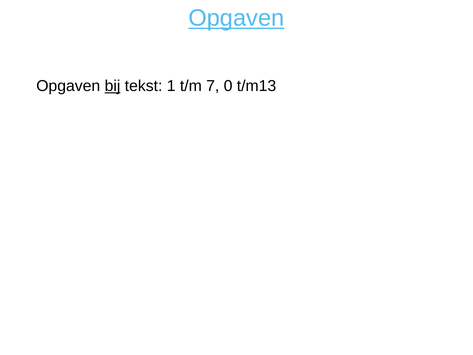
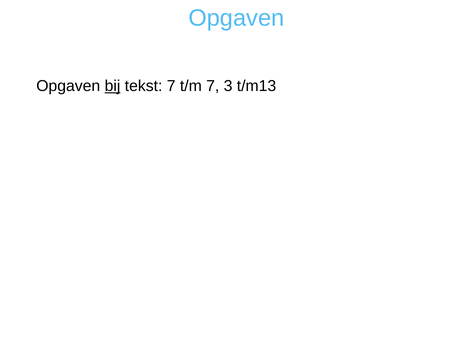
Opgaven underline: present -> none (236, 18)
tekst 1: 1 -> 7 (171, 86)
0: 0 -> 3 (228, 86)
